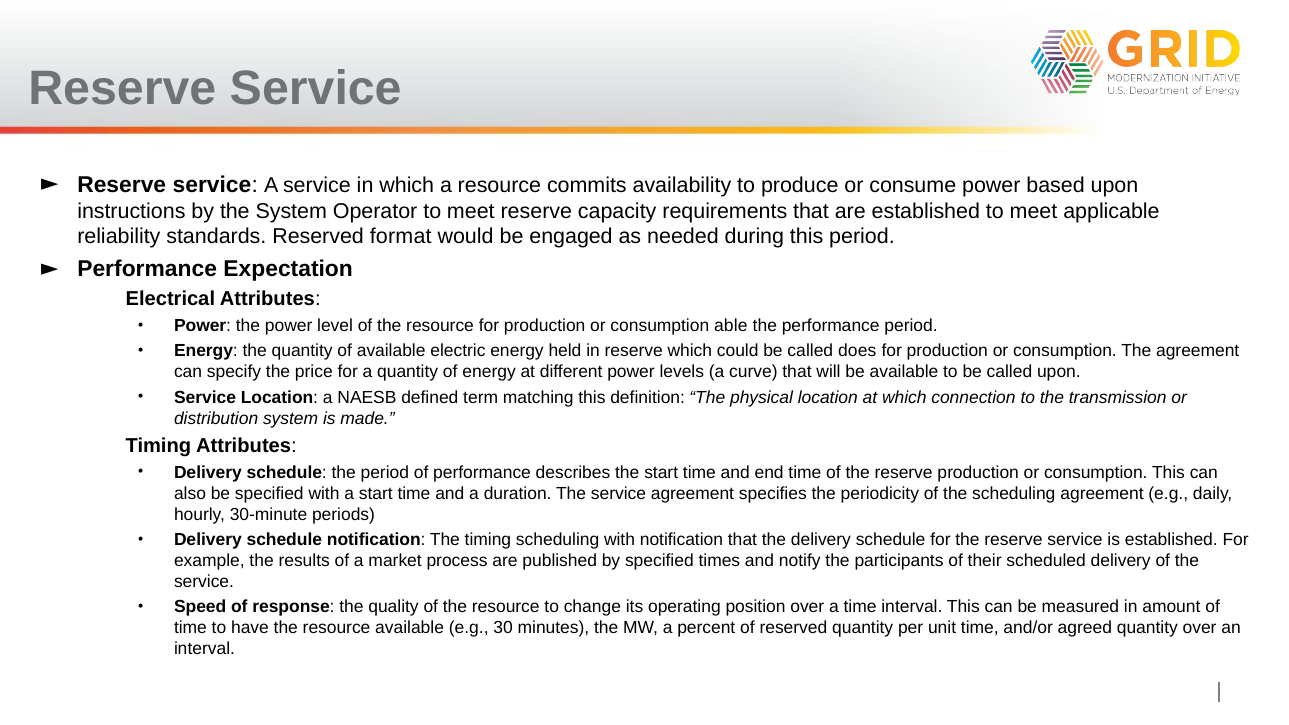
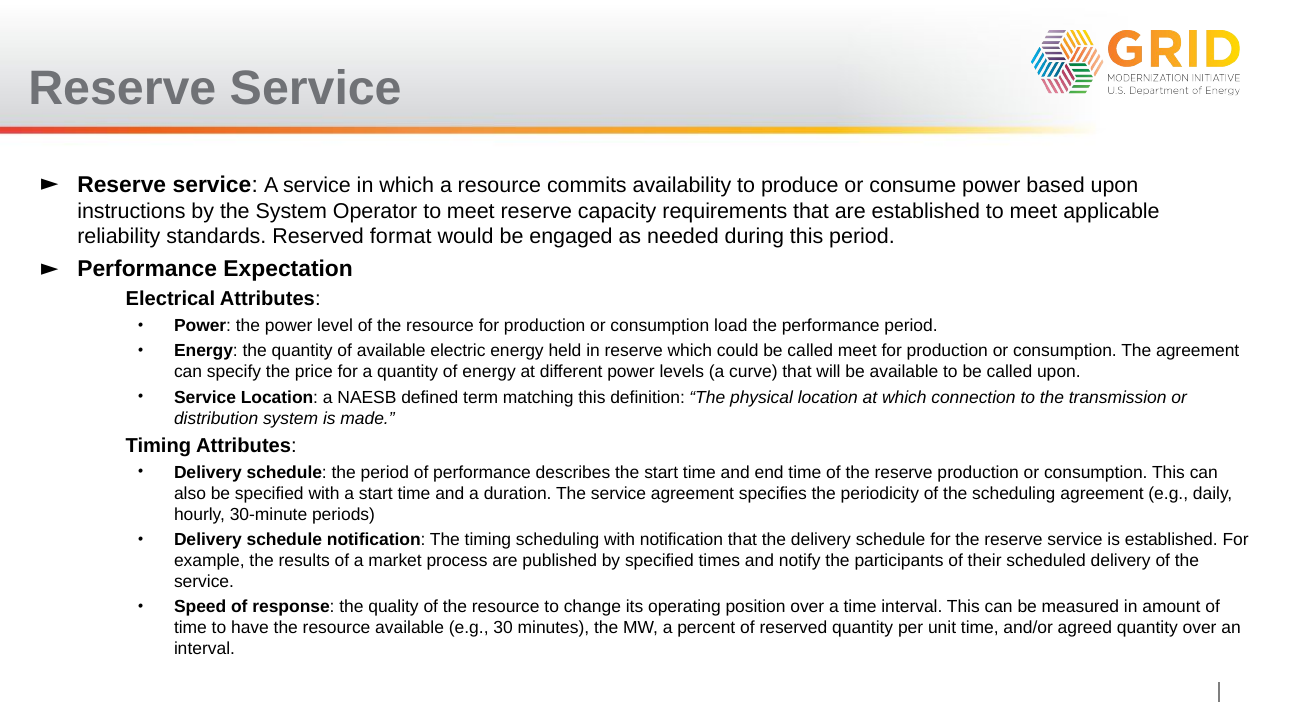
able: able -> load (731, 326)
called does: does -> meet (857, 351)
